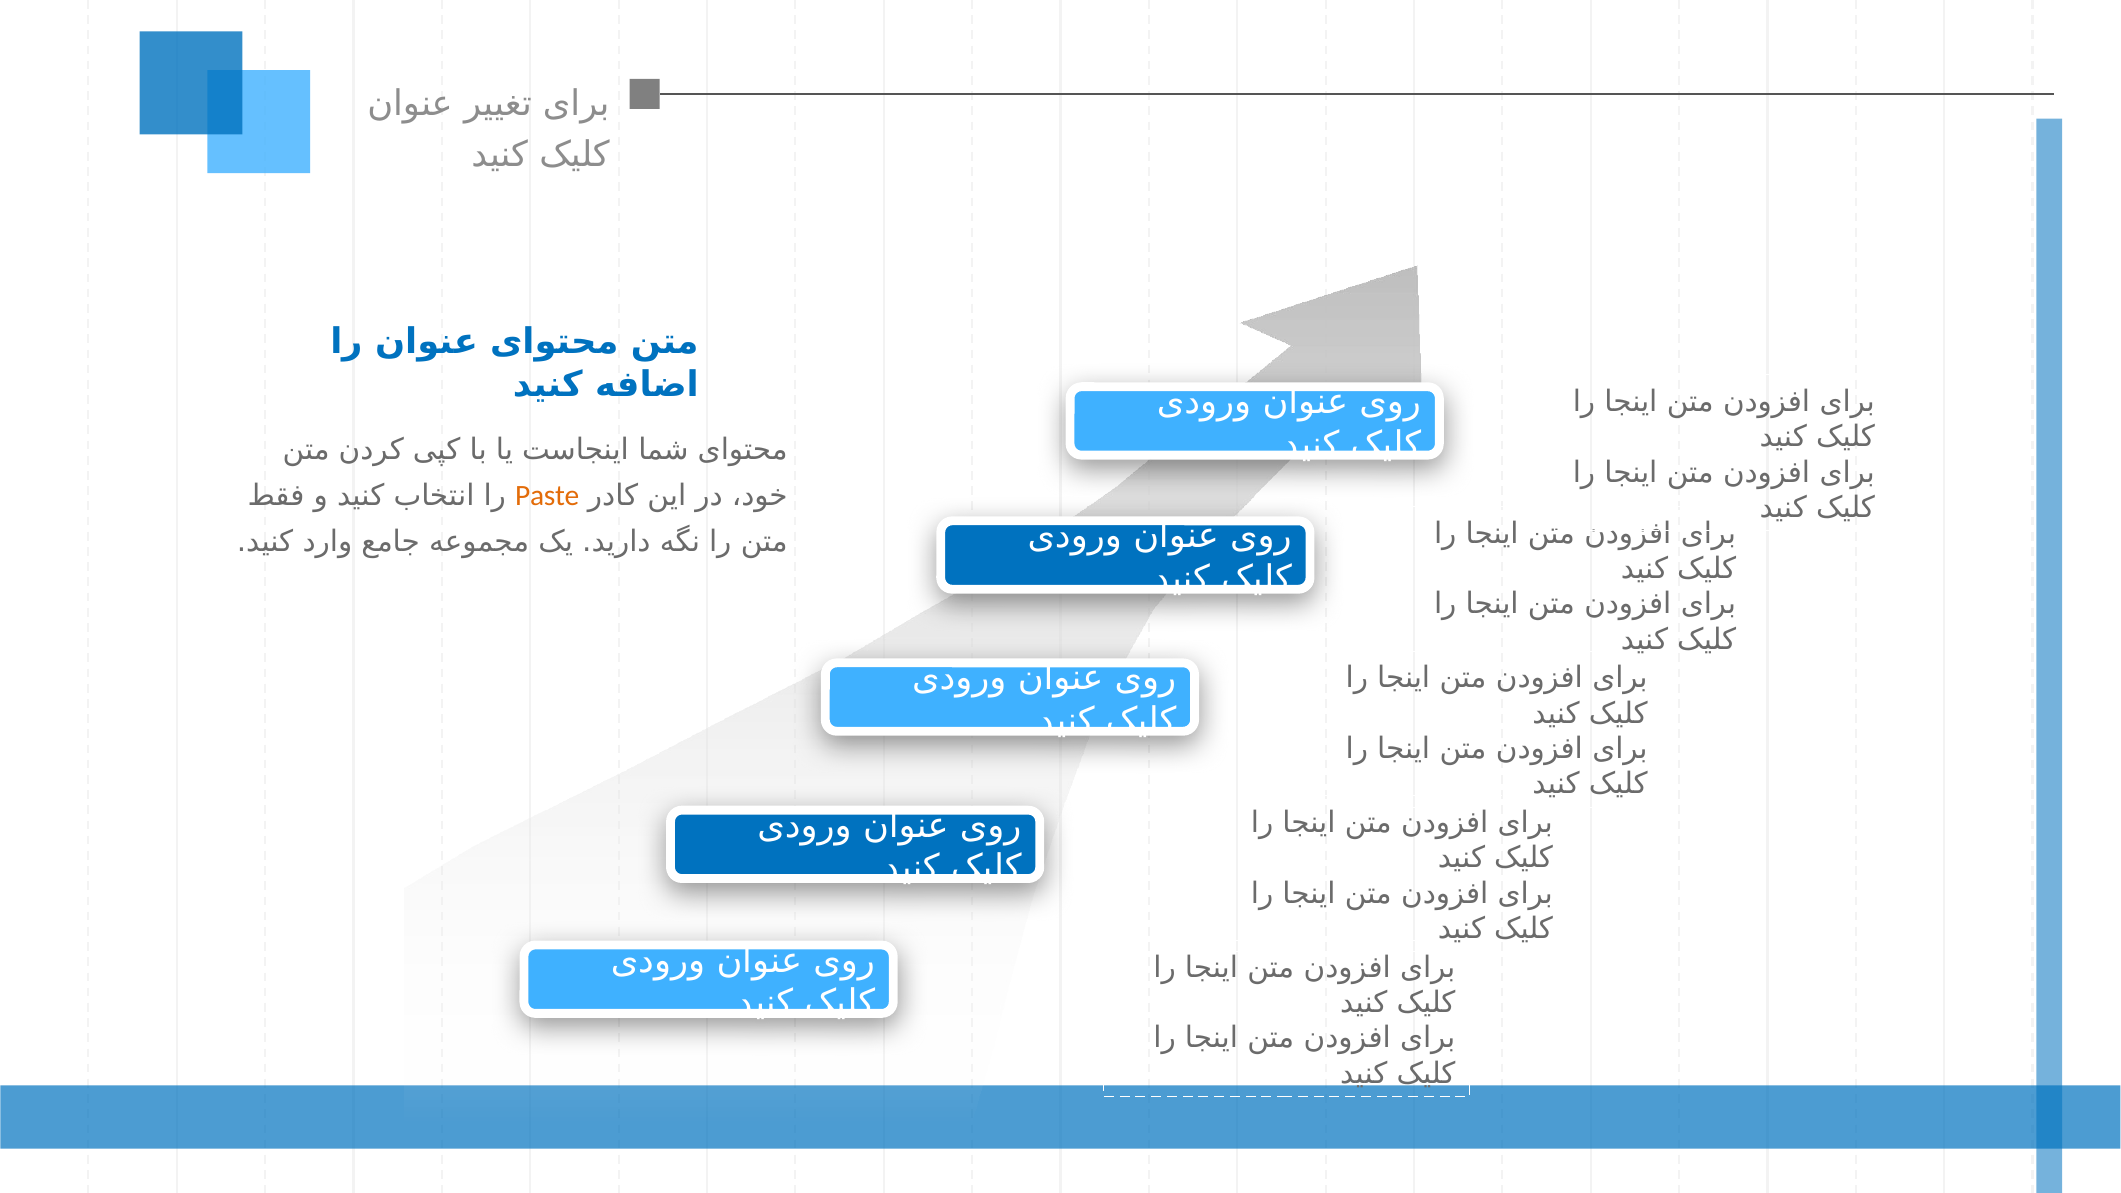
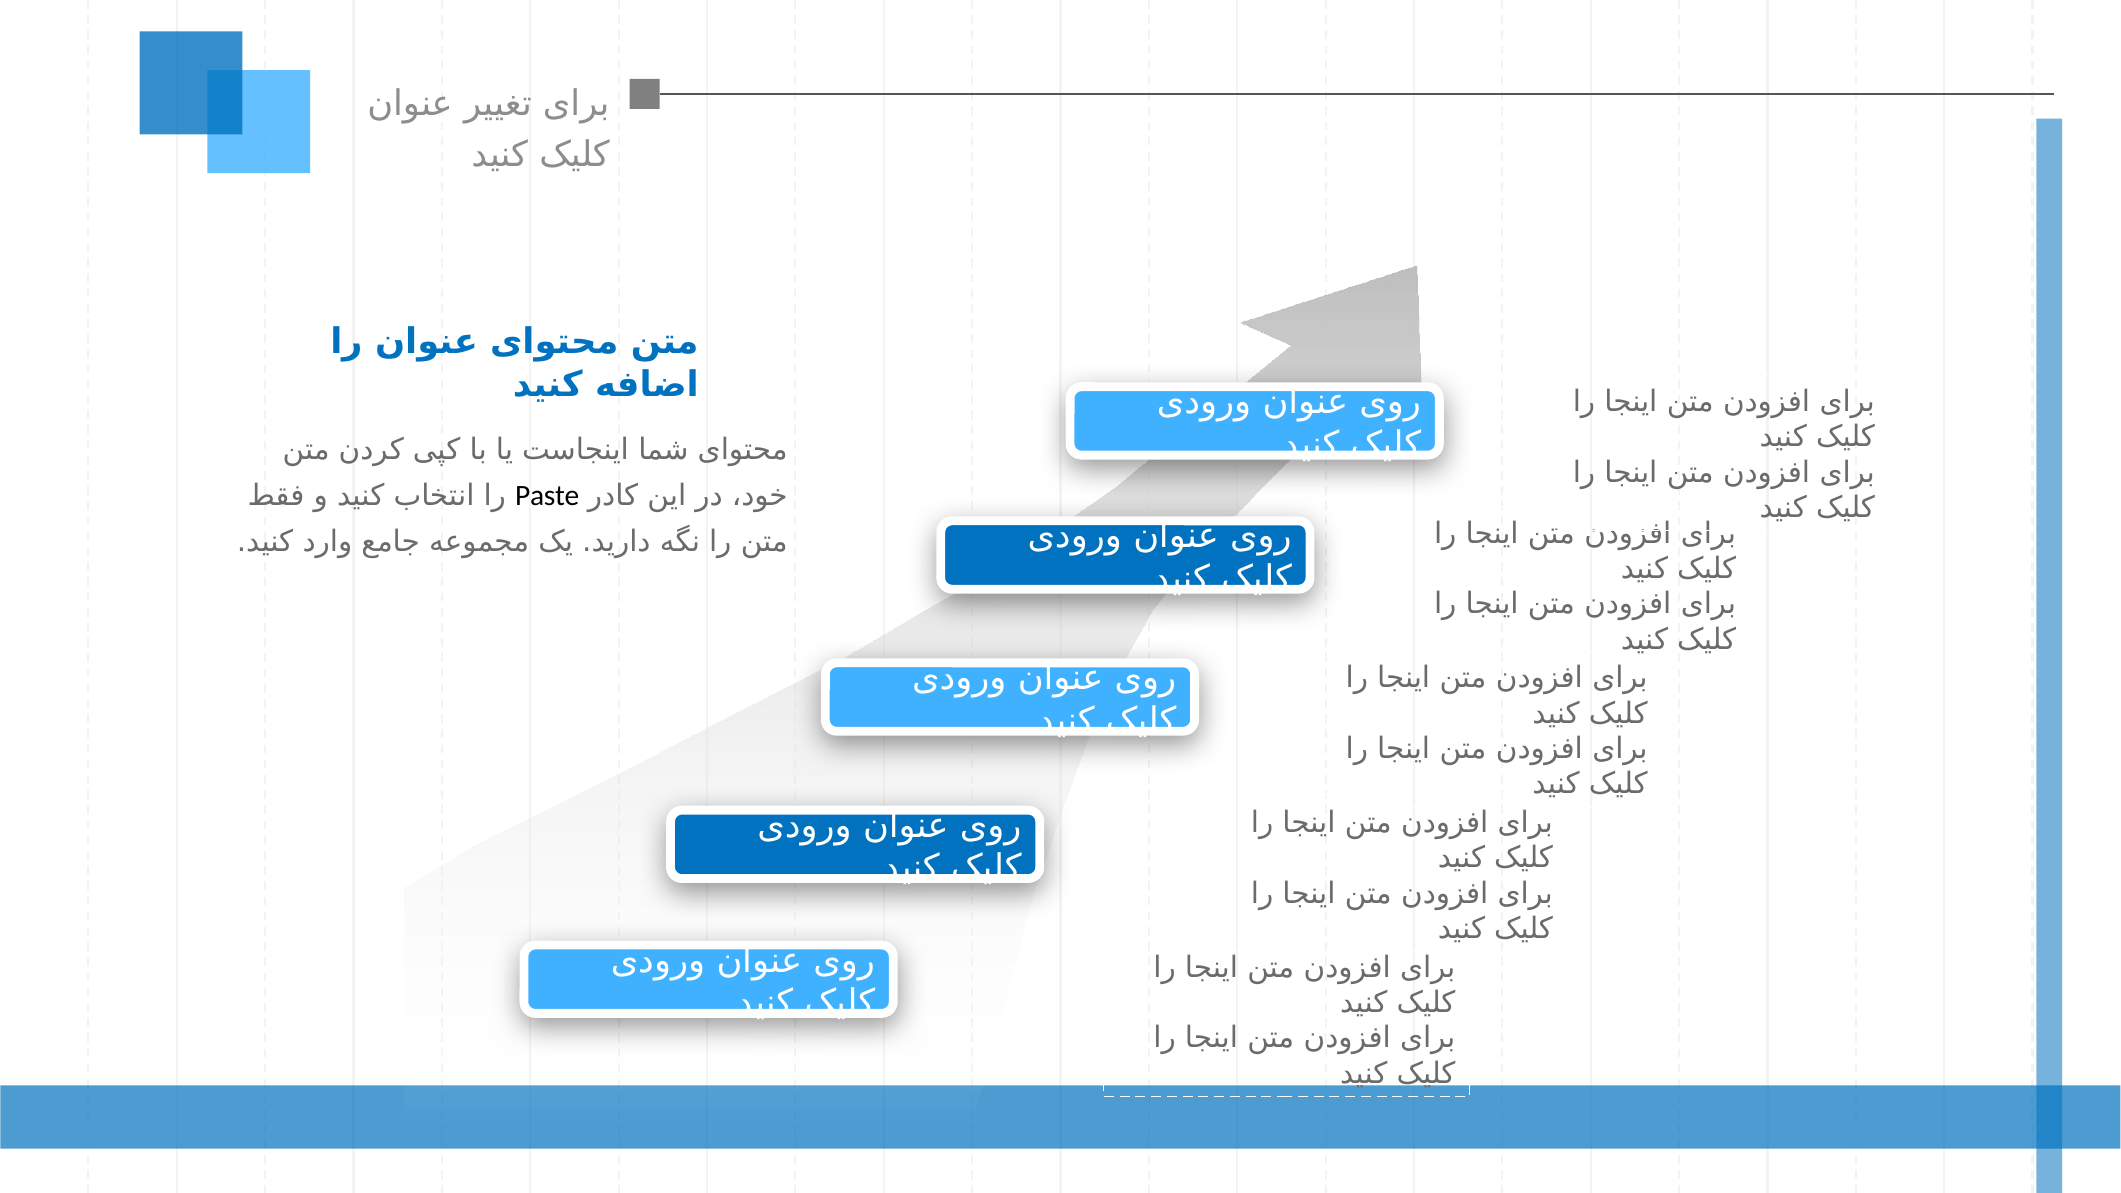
Paste colour: orange -> black (547, 496)
